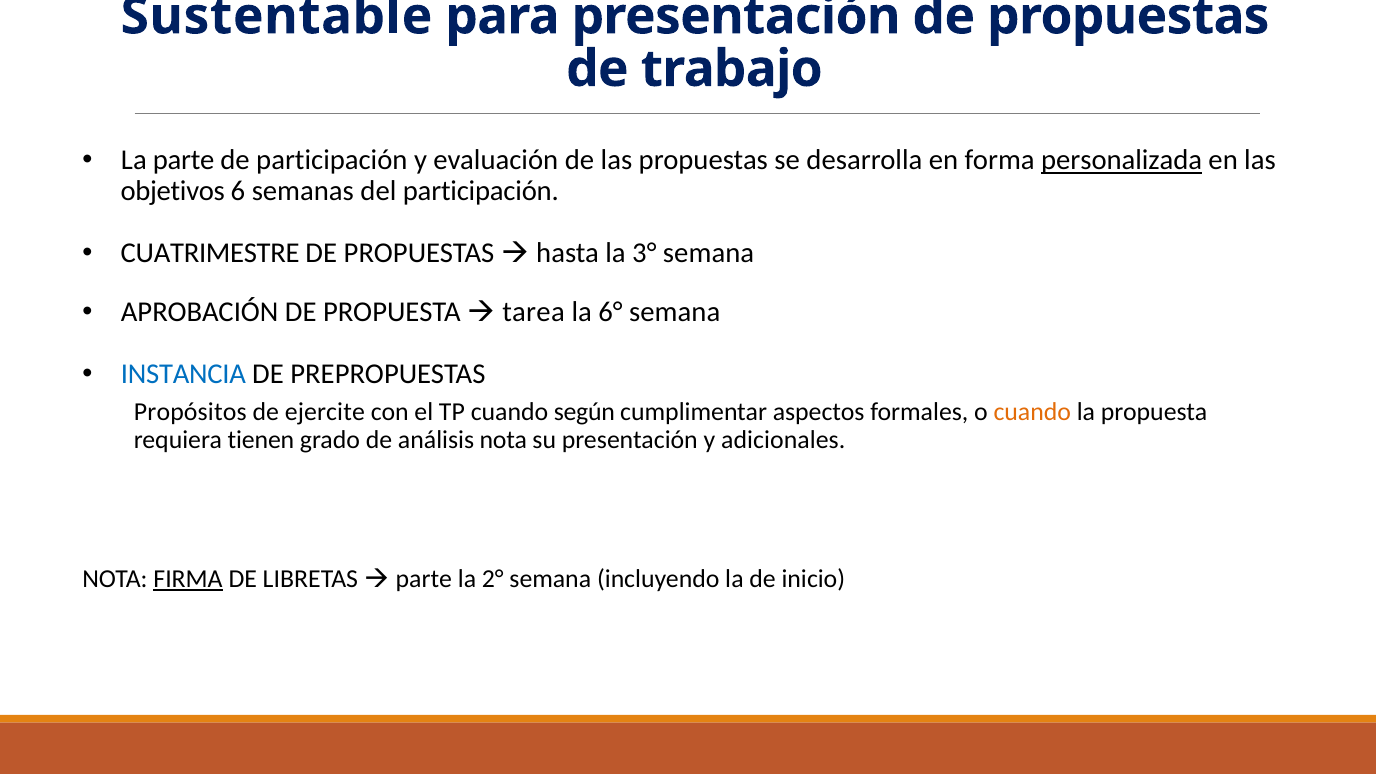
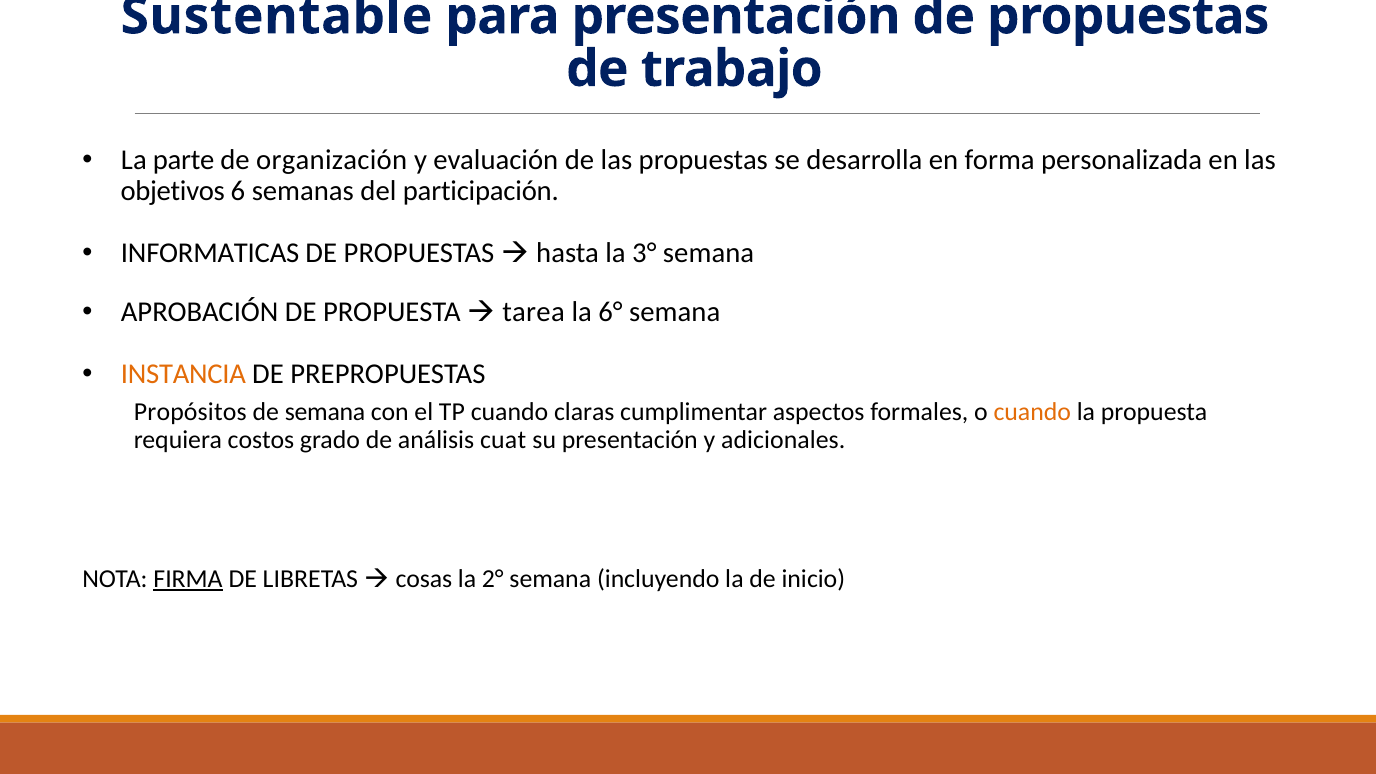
de participación: participación -> organización (332, 160)
personalizada underline: present -> none (1122, 160)
CUATRIMESTRE: CUATRIMESTRE -> INFORMATICAS (210, 253)
INSTANCIA colour: blue -> orange (183, 374)
de ejercite: ejercite -> semana (325, 412)
según: según -> claras (584, 412)
tienen: tienen -> costos (261, 440)
análisis nota: nota -> cuat (503, 440)
parte: parte -> cosas (424, 579)
